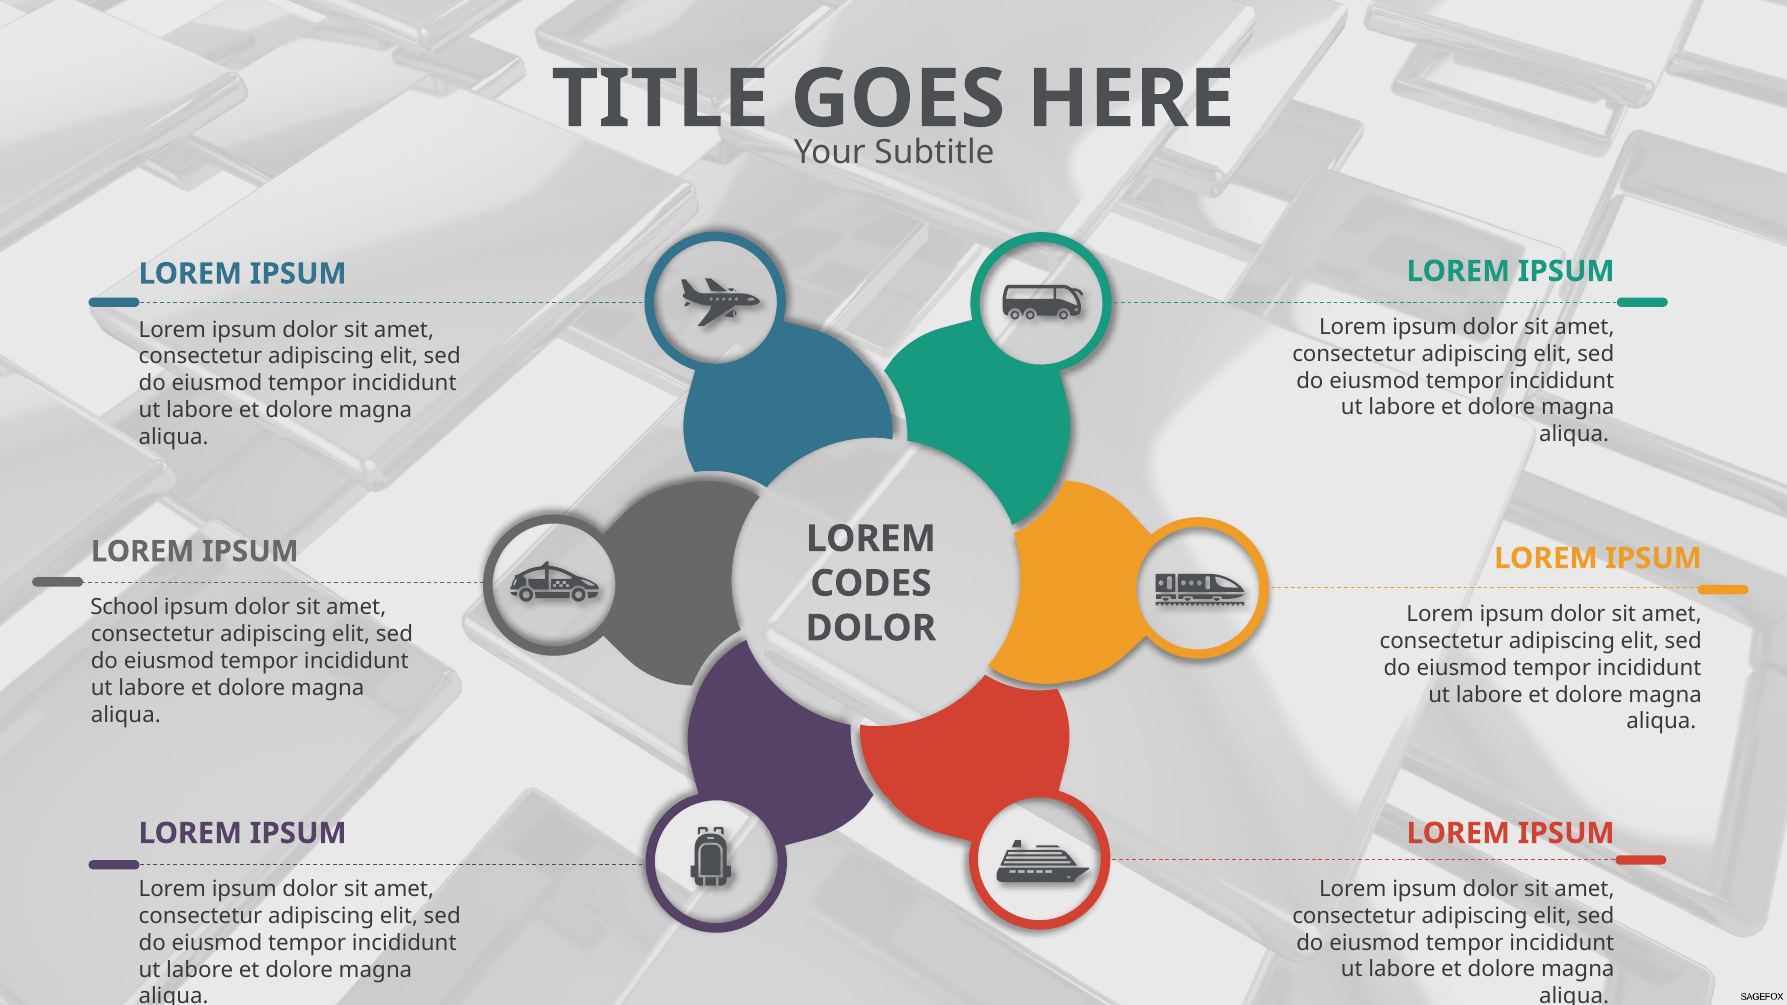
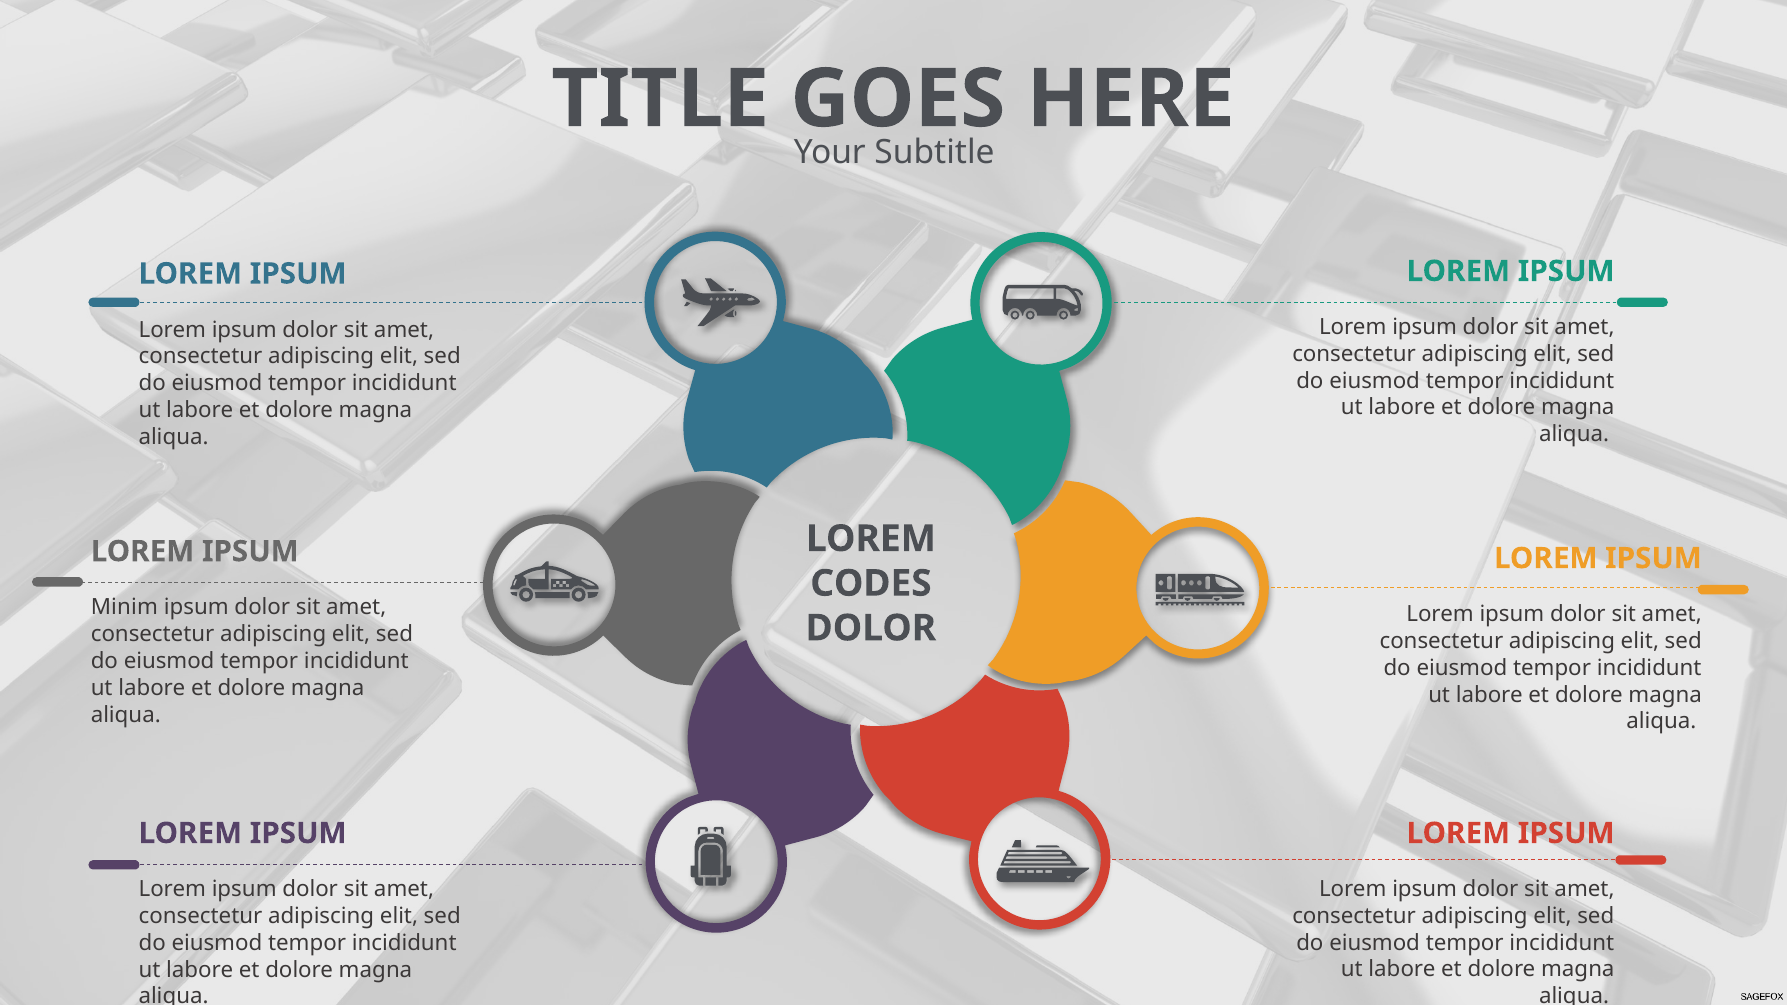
School: School -> Minim (124, 608)
